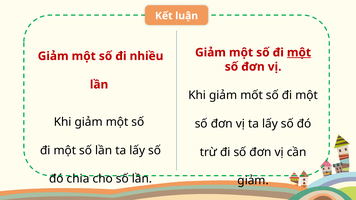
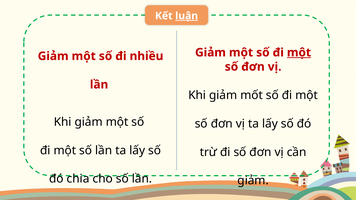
luận underline: none -> present (187, 16)
